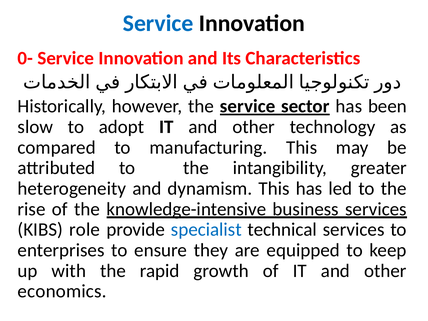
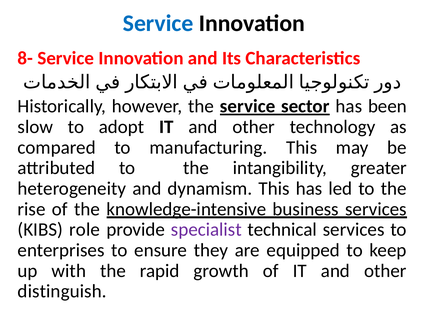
0-: 0- -> 8- (25, 58)
specialist colour: blue -> purple (206, 230)
economics: economics -> distinguish (62, 291)
